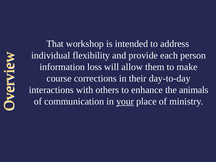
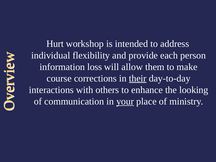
That: That -> Hurt (55, 44)
their underline: none -> present (138, 78)
animals: animals -> looking (194, 90)
